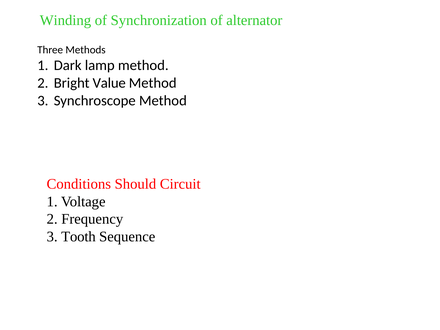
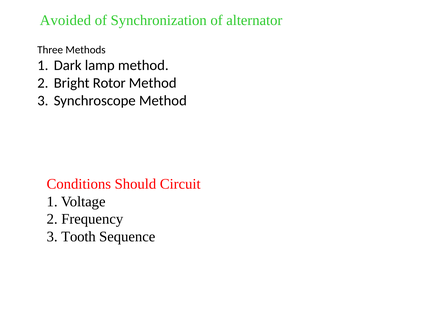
Winding: Winding -> Avoided (65, 20)
Value: Value -> Rotor (109, 83)
